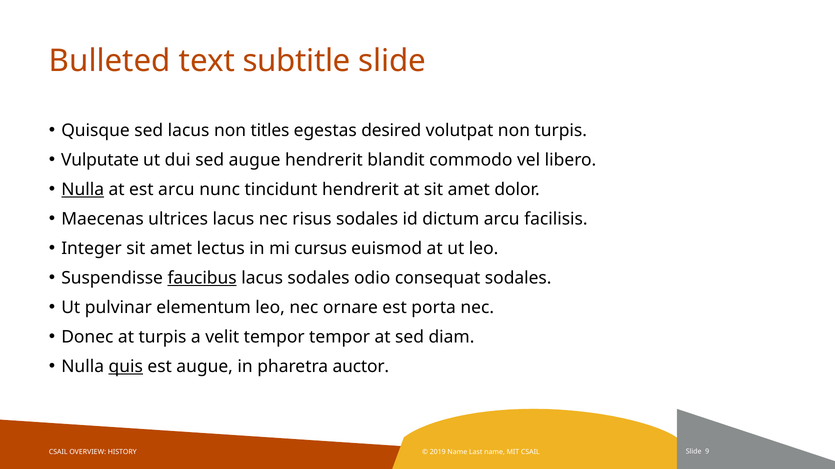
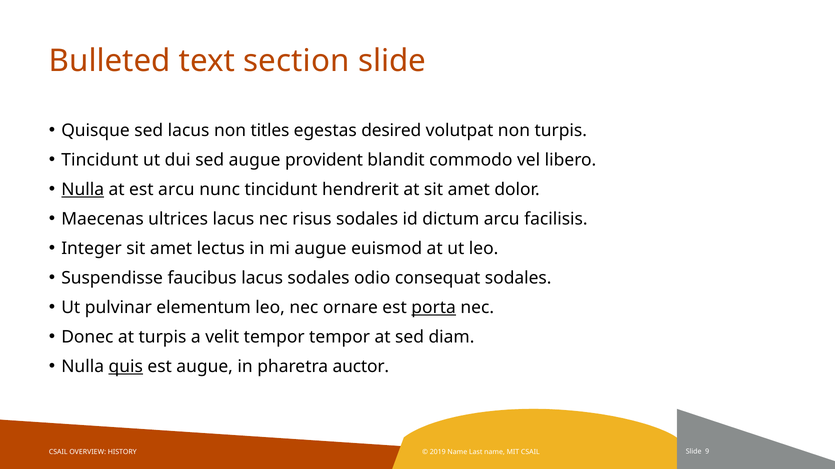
subtitle: subtitle -> section (296, 61)
Vulputate: Vulputate -> Tincidunt (100, 160)
augue hendrerit: hendrerit -> provident (324, 160)
mi cursus: cursus -> augue (320, 249)
faucibus underline: present -> none (202, 279)
porta underline: none -> present (434, 308)
